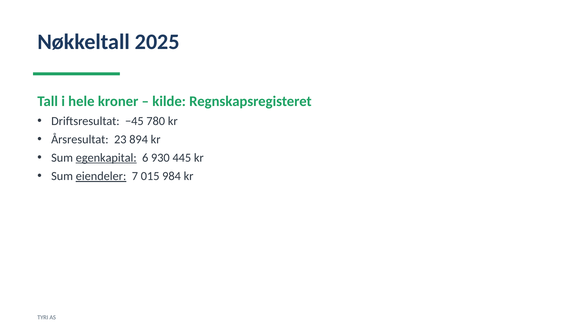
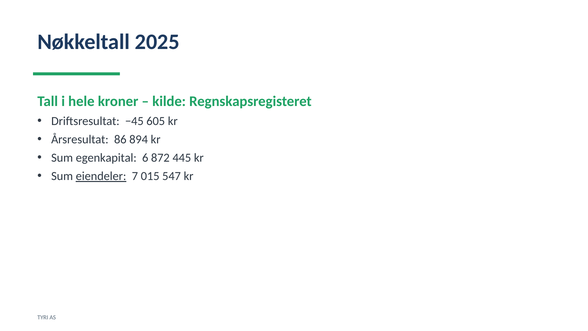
780: 780 -> 605 (156, 121)
23: 23 -> 86 (120, 139)
egenkapital underline: present -> none (106, 158)
930: 930 -> 872 (160, 158)
984: 984 -> 547 (172, 176)
